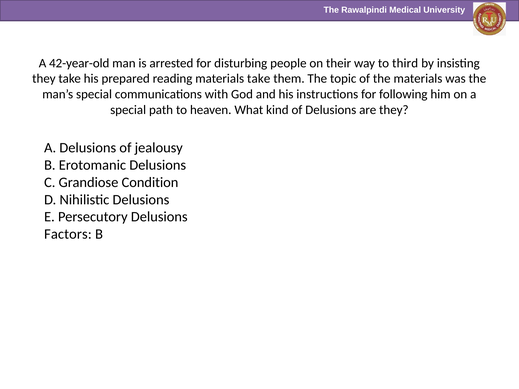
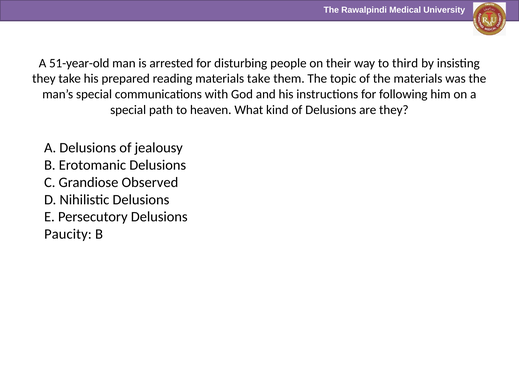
42-year-old: 42-year-old -> 51-year-old (79, 63)
Condition: Condition -> Observed (150, 182)
Factors: Factors -> Paucity (68, 234)
